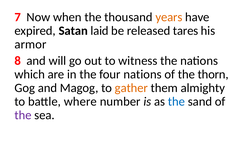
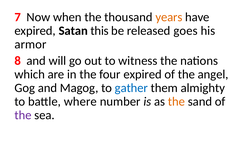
laid: laid -> this (100, 31)
tares: tares -> goes (185, 31)
four nations: nations -> expired (143, 74)
thorn: thorn -> angel (213, 74)
gather colour: orange -> blue (131, 88)
the colour: blue -> orange (176, 101)
